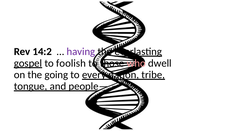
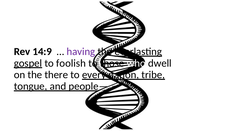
14:2: 14:2 -> 14:9 (42, 52)
who colour: pink -> white (136, 63)
going: going -> there (56, 75)
